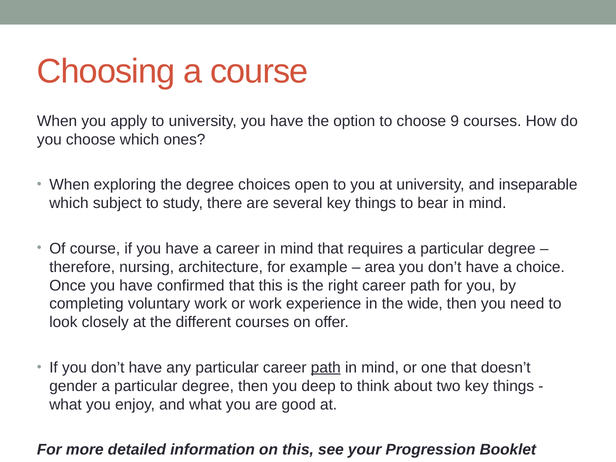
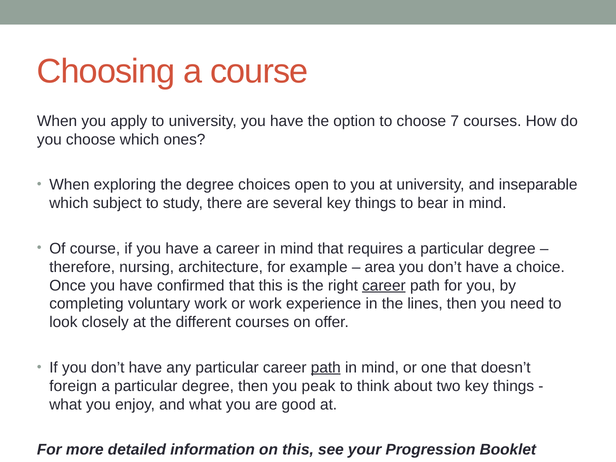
9: 9 -> 7 (455, 121)
career underline: none -> present (384, 285)
wide: wide -> lines (425, 304)
gender: gender -> foreign (73, 386)
deep: deep -> peak (319, 386)
